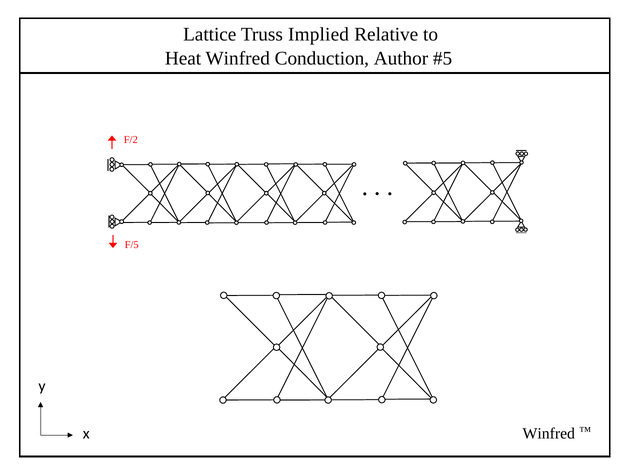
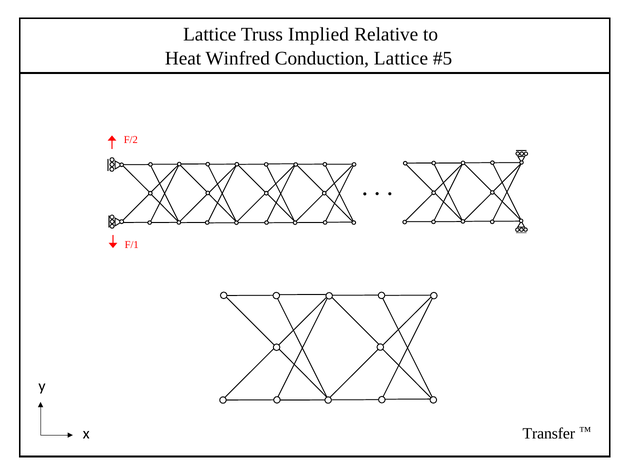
Conduction Author: Author -> Lattice (401, 59)
F/5: F/5 -> F/1 (132, 245)
Winfred: Winfred -> Transfer (549, 434)
